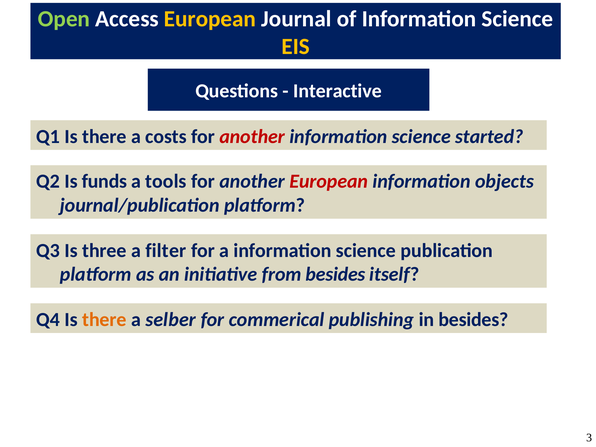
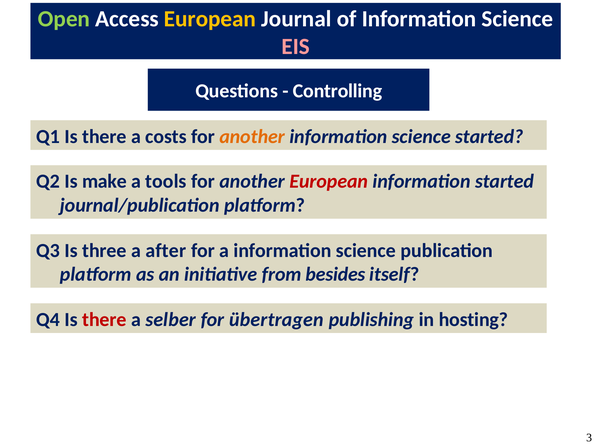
EIS colour: yellow -> pink (296, 47)
Interactive: Interactive -> Controlling (338, 91)
another colour: red -> orange (252, 136)
funds: funds -> make (104, 181)
information objects: objects -> started (504, 181)
filter: filter -> after (166, 250)
there colour: orange -> red (104, 320)
commerical: commerical -> übertragen (276, 320)
in besides: besides -> hosting (473, 320)
